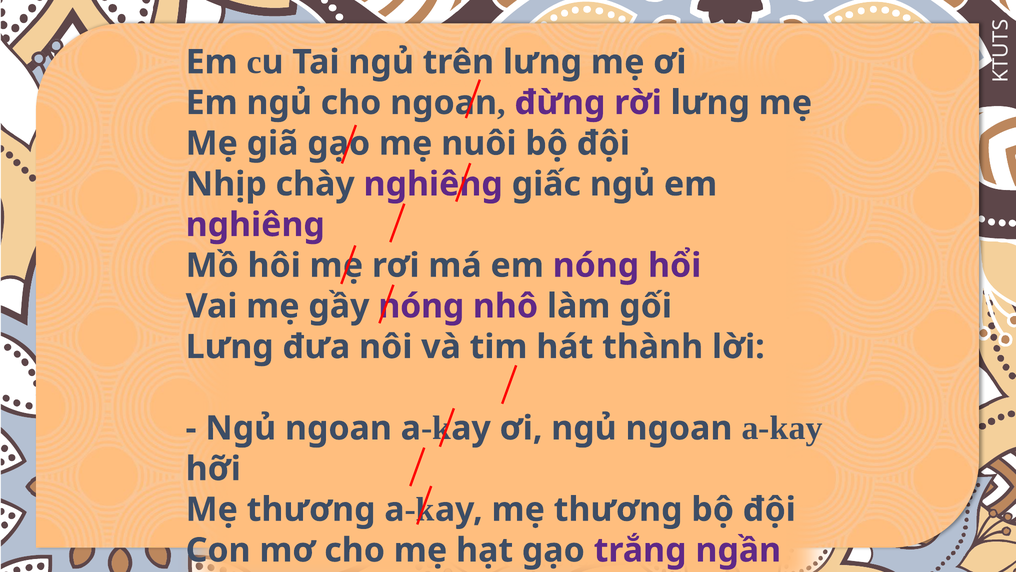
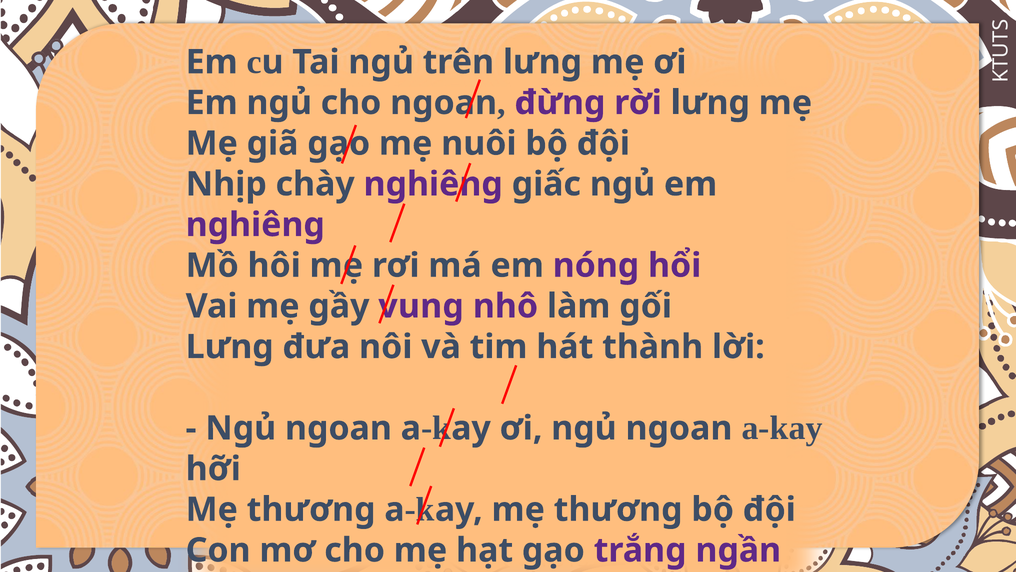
gầy nóng: nóng -> vung (421, 306)
